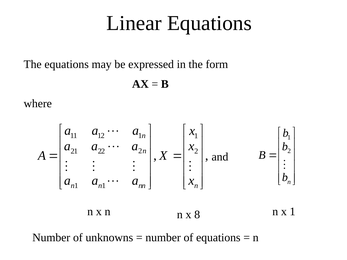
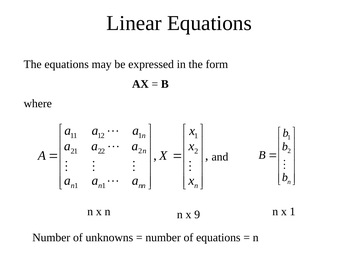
8: 8 -> 9 (197, 215)
